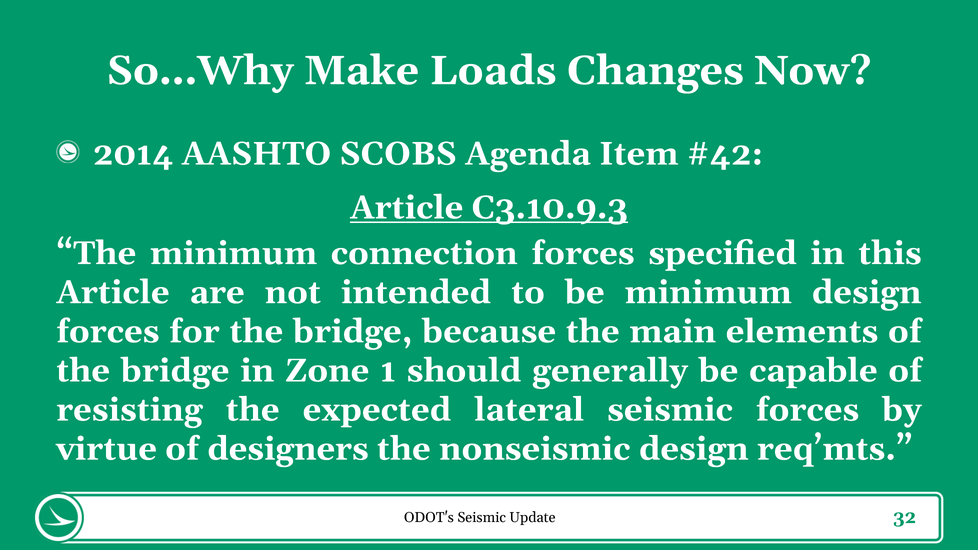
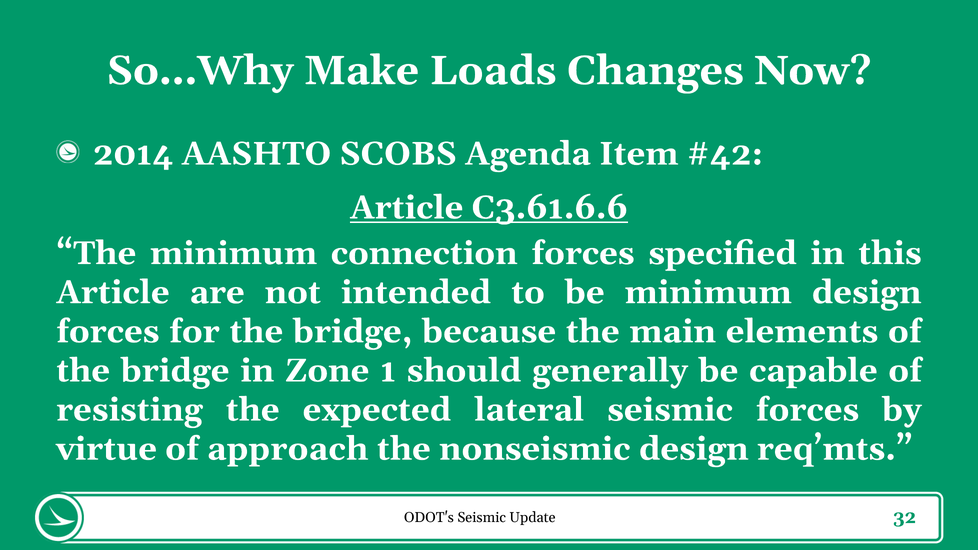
C3.10.9.3: C3.10.9.3 -> C3.61.6.6 (550, 208)
designers: designers -> approach (288, 449)
